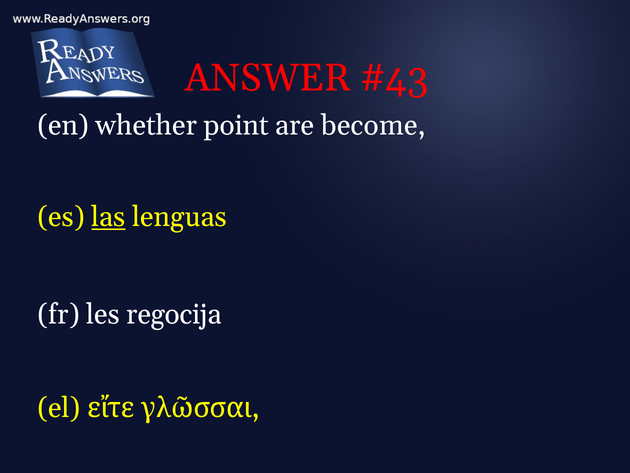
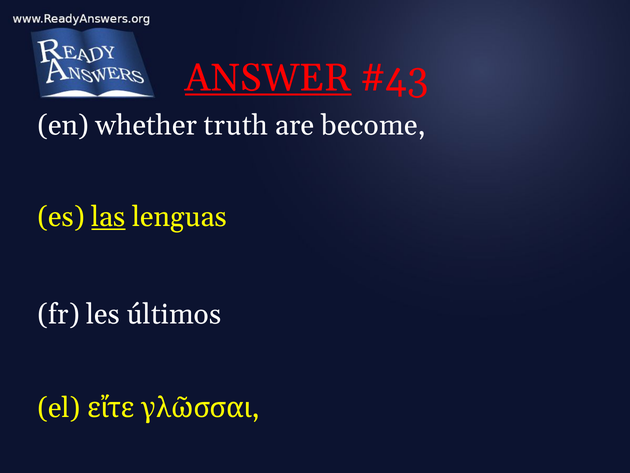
ANSWER underline: none -> present (268, 78)
point: point -> truth (236, 126)
regocija: regocija -> últimos (174, 314)
